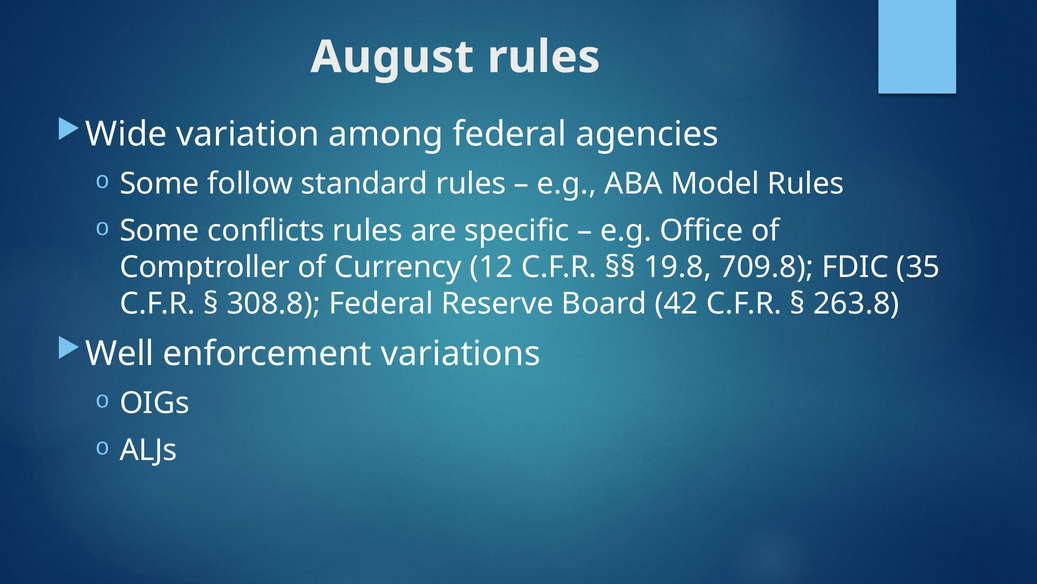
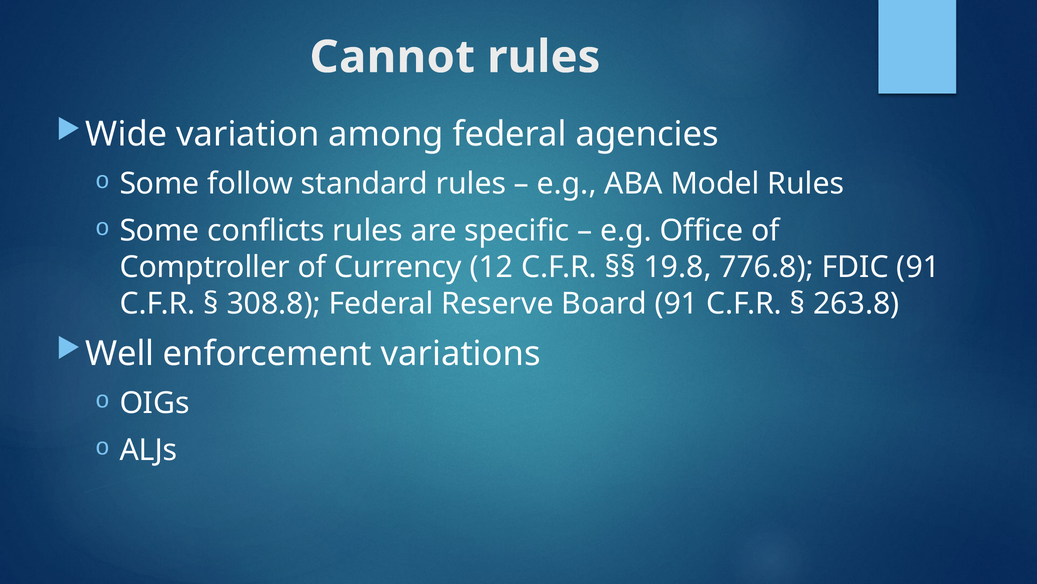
August: August -> Cannot (392, 57)
709.8: 709.8 -> 776.8 (767, 267)
FDIC 35: 35 -> 91 (918, 267)
Board 42: 42 -> 91 (676, 303)
